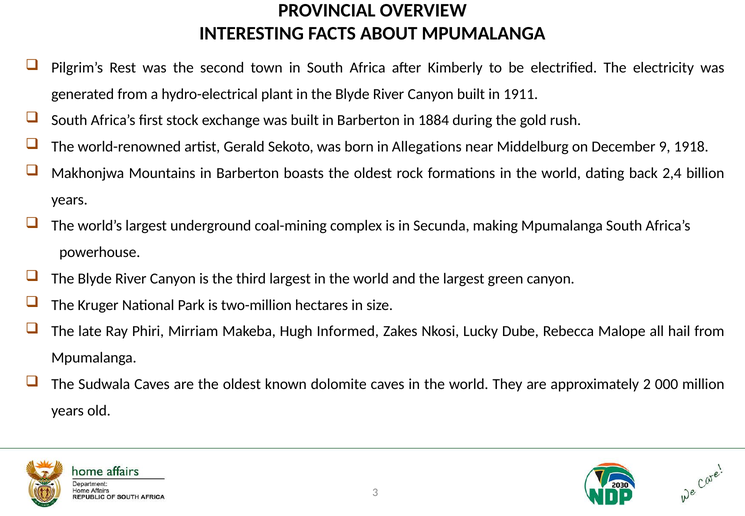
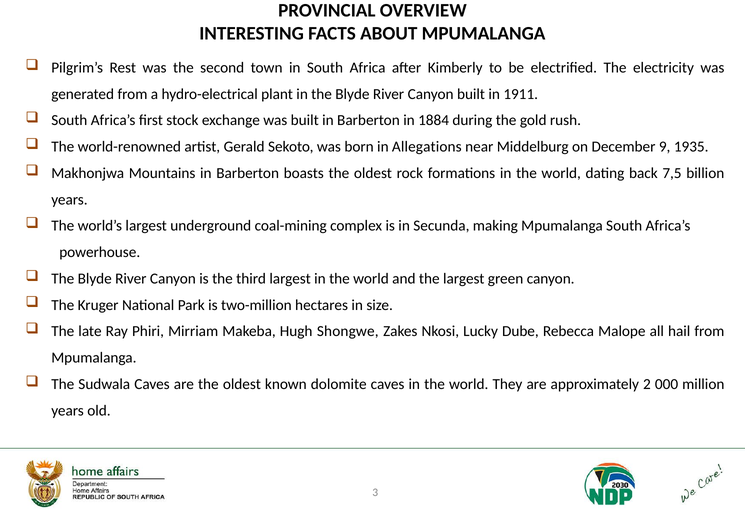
1918: 1918 -> 1935 (691, 147)
2,4: 2,4 -> 7,5 (672, 173)
Informed: Informed -> Shongwe (348, 331)
